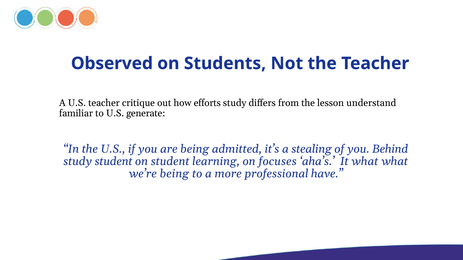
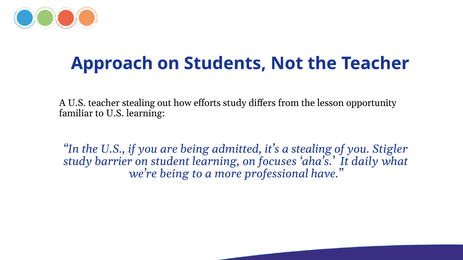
Observed: Observed -> Approach (112, 64)
teacher critique: critique -> stealing (138, 103)
understand: understand -> opportunity (371, 103)
U.S generate: generate -> learning (146, 113)
Behind: Behind -> Stigler (390, 149)
study student: student -> barrier (114, 162)
It what: what -> daily (365, 162)
